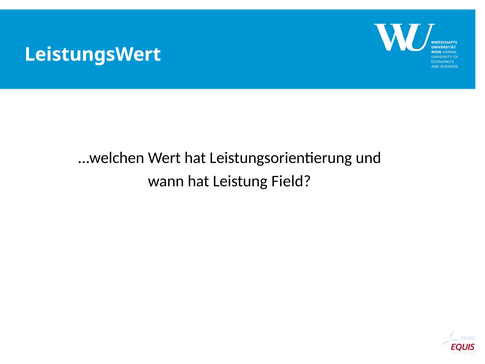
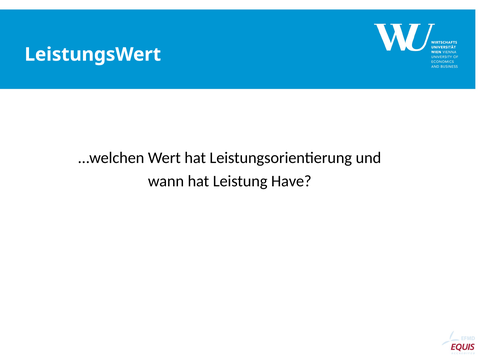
Field: Field -> Have (291, 181)
